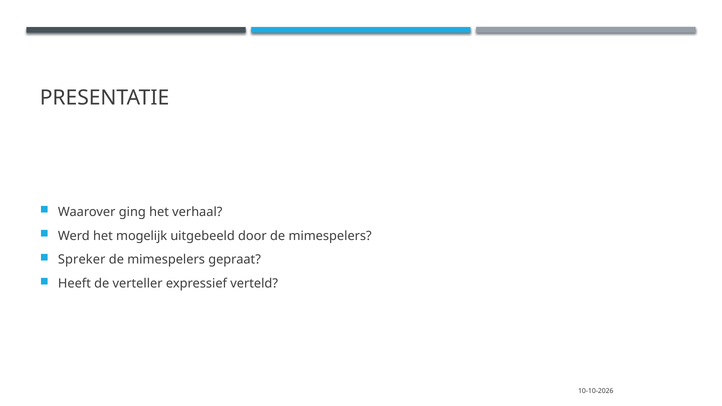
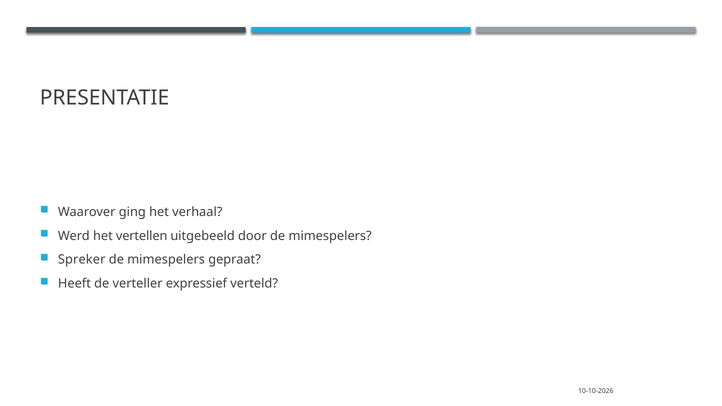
mogelijk: mogelijk -> vertellen (142, 236)
